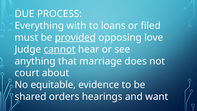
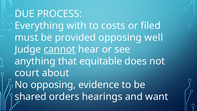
loans: loans -> costs (113, 26)
provided underline: present -> none (75, 37)
love: love -> well (154, 37)
marriage: marriage -> equitable (101, 61)
No equitable: equitable -> opposing (53, 85)
